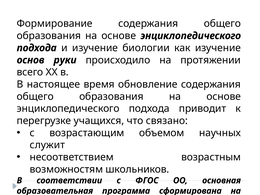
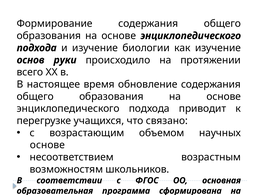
служит: служит -> основе (47, 145)
